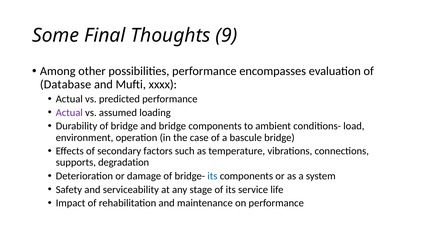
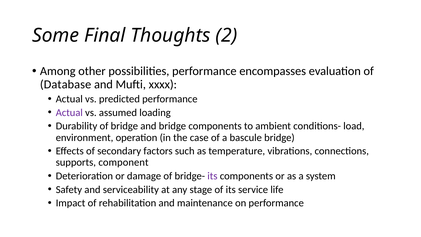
9: 9 -> 2 (226, 35)
degradation: degradation -> component (123, 162)
its colour: blue -> purple (212, 176)
